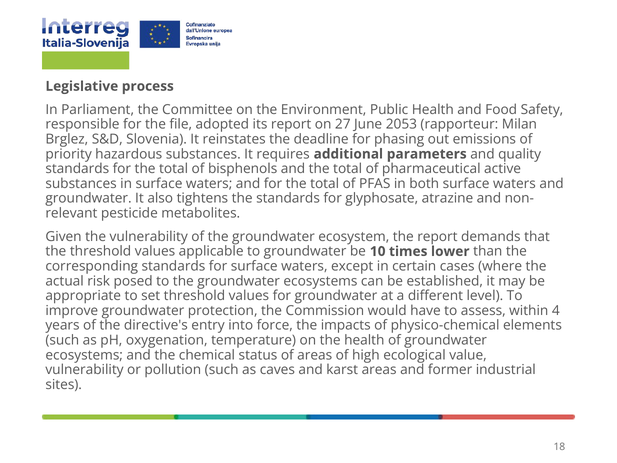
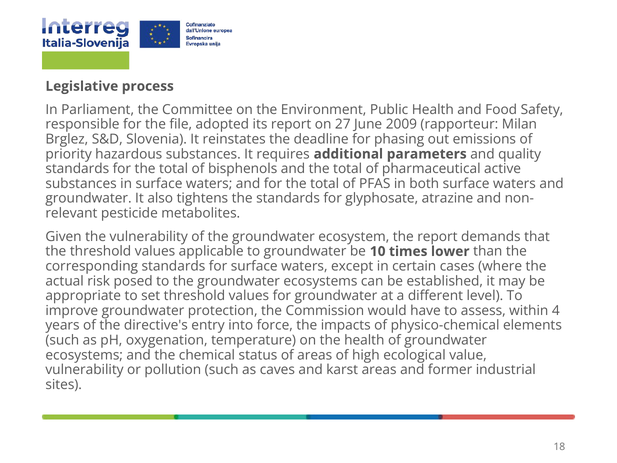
2053: 2053 -> 2009 (401, 124)
